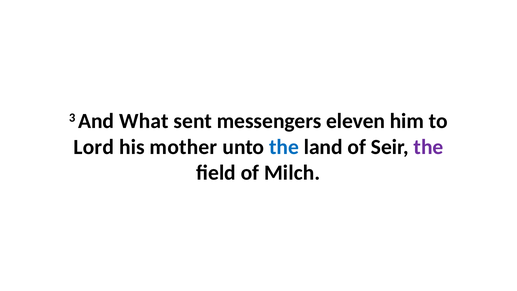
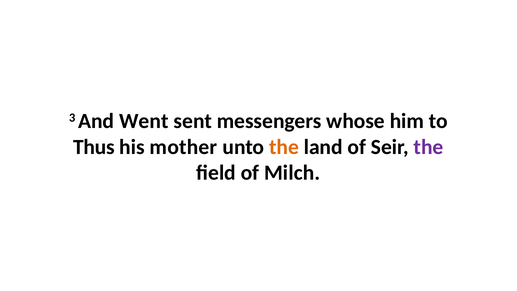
What: What -> Went (144, 121)
eleven: eleven -> whose (356, 121)
Lord: Lord -> Thus (94, 147)
the colour: blue -> orange (284, 147)
